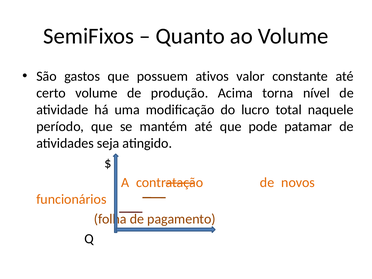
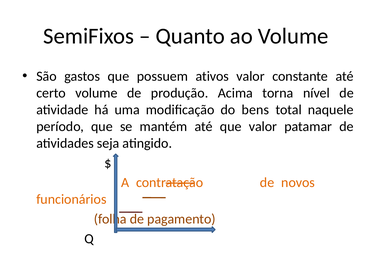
lucro: lucro -> bens (255, 110)
que pode: pode -> valor (263, 127)
